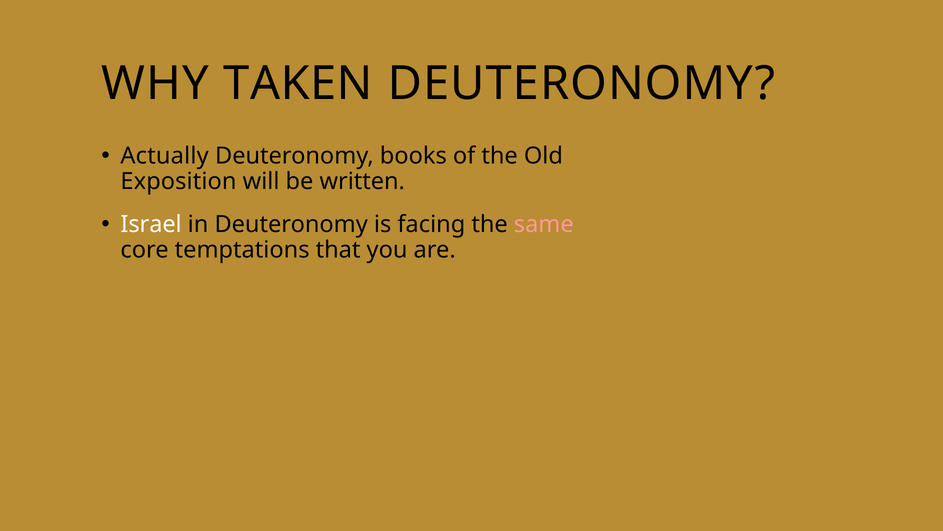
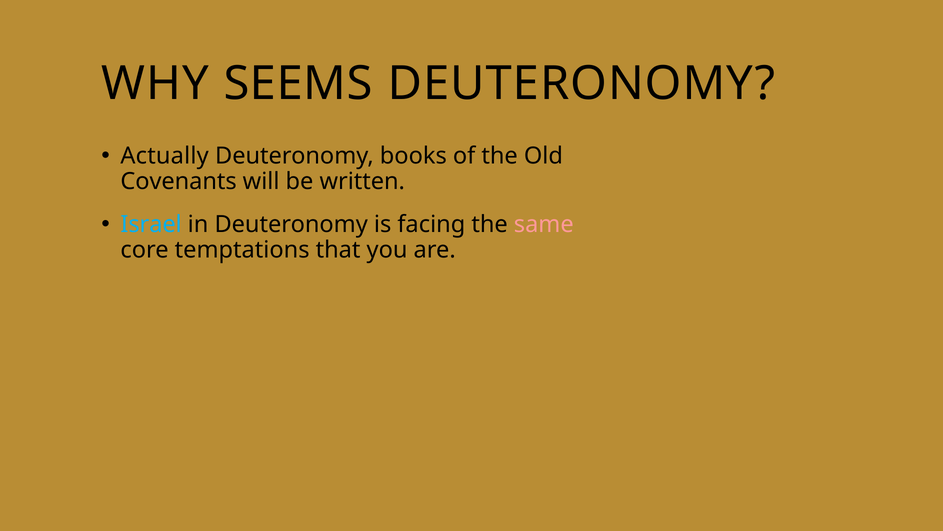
TAKEN: TAKEN -> SEEMS (298, 83)
Exposition: Exposition -> Covenants (179, 181)
Israel colour: white -> light blue (151, 224)
